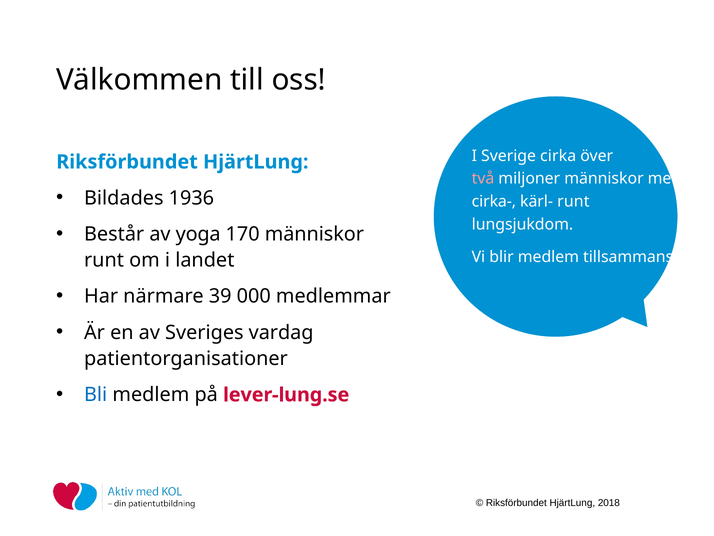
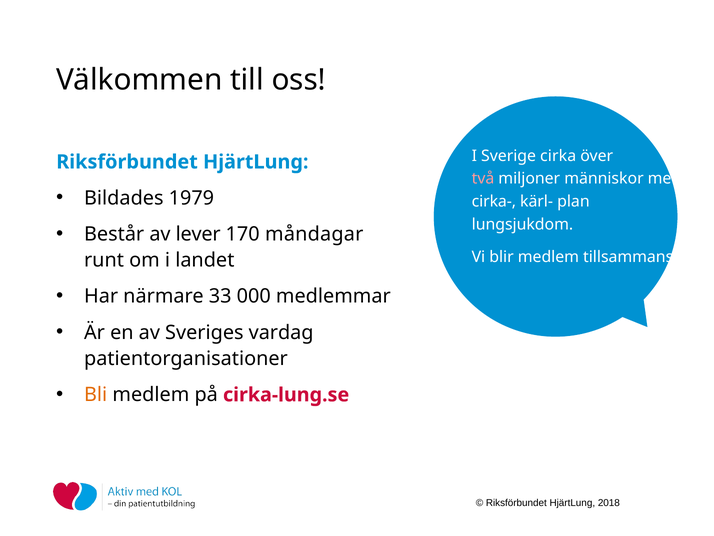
1936: 1936 -> 1979 (191, 198)
kärl- runt: runt -> plan (573, 201)
yoga: yoga -> lever (198, 234)
170 människor: människor -> måndagar (314, 234)
39: 39 -> 33 (220, 296)
Bli colour: blue -> orange (96, 394)
lever-lung.se: lever-lung.se -> cirka-lung.se (286, 394)
